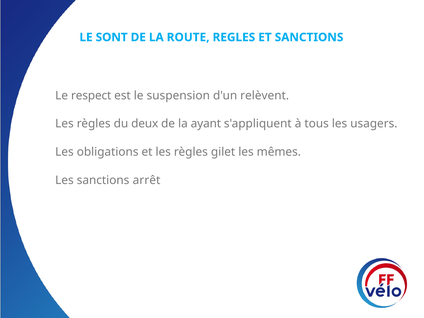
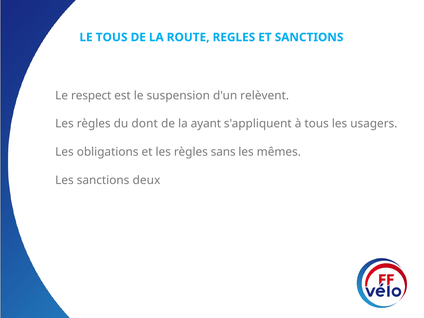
LE SONT: SONT -> TOUS (112, 37)
deux: deux -> dont (145, 124)
gilet: gilet -> sans (223, 152)
arrêt: arrêt -> deux (146, 180)
